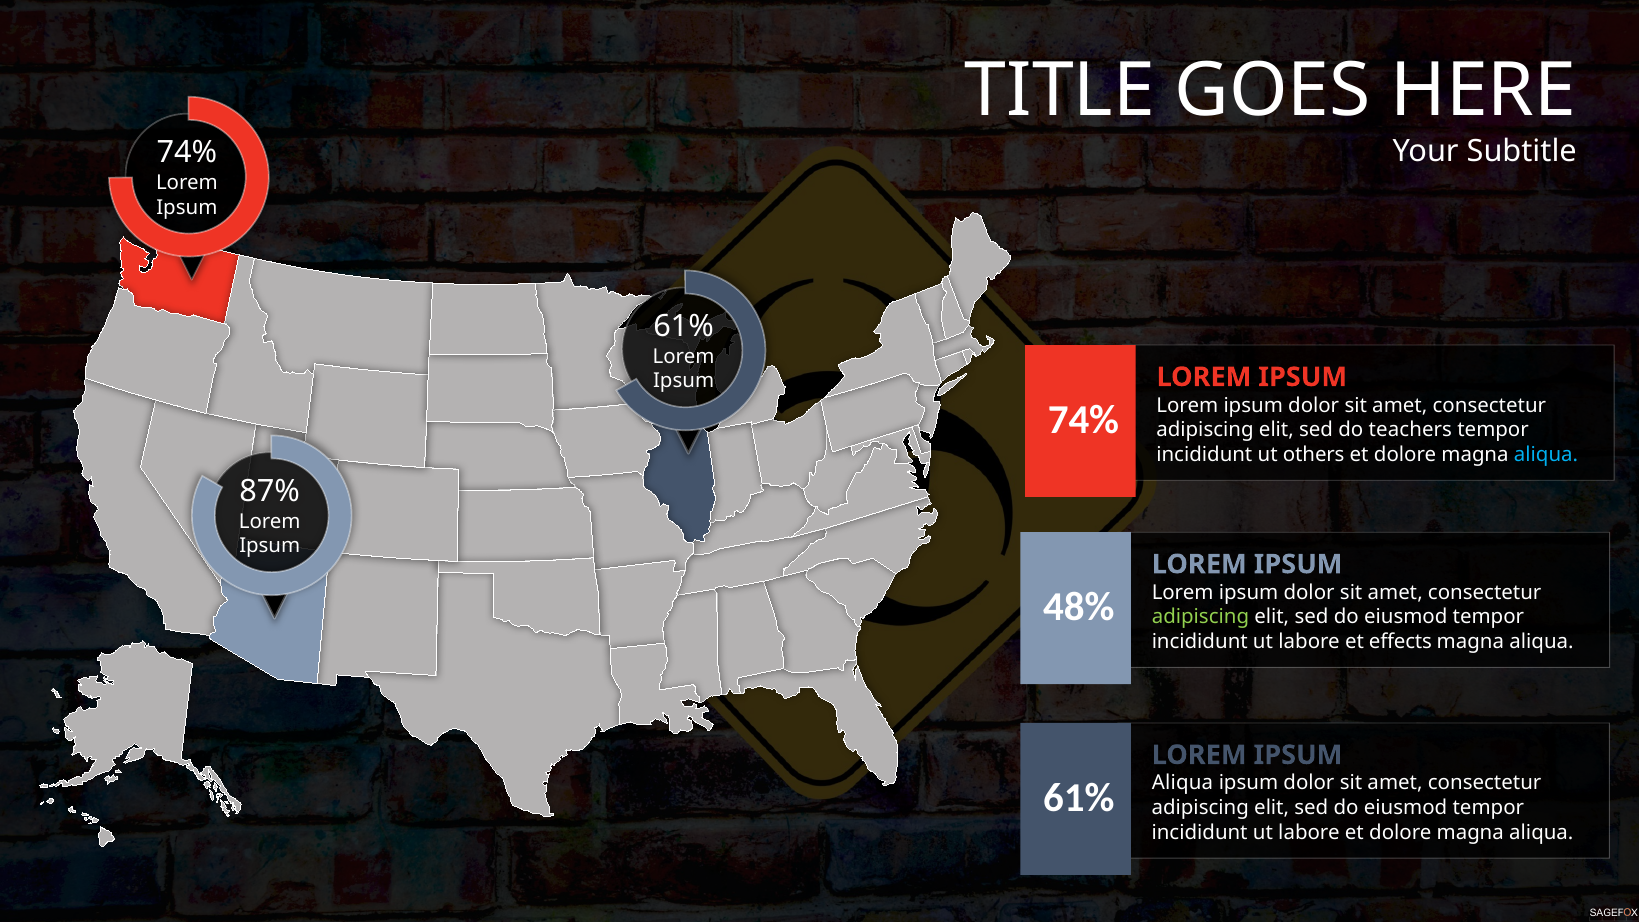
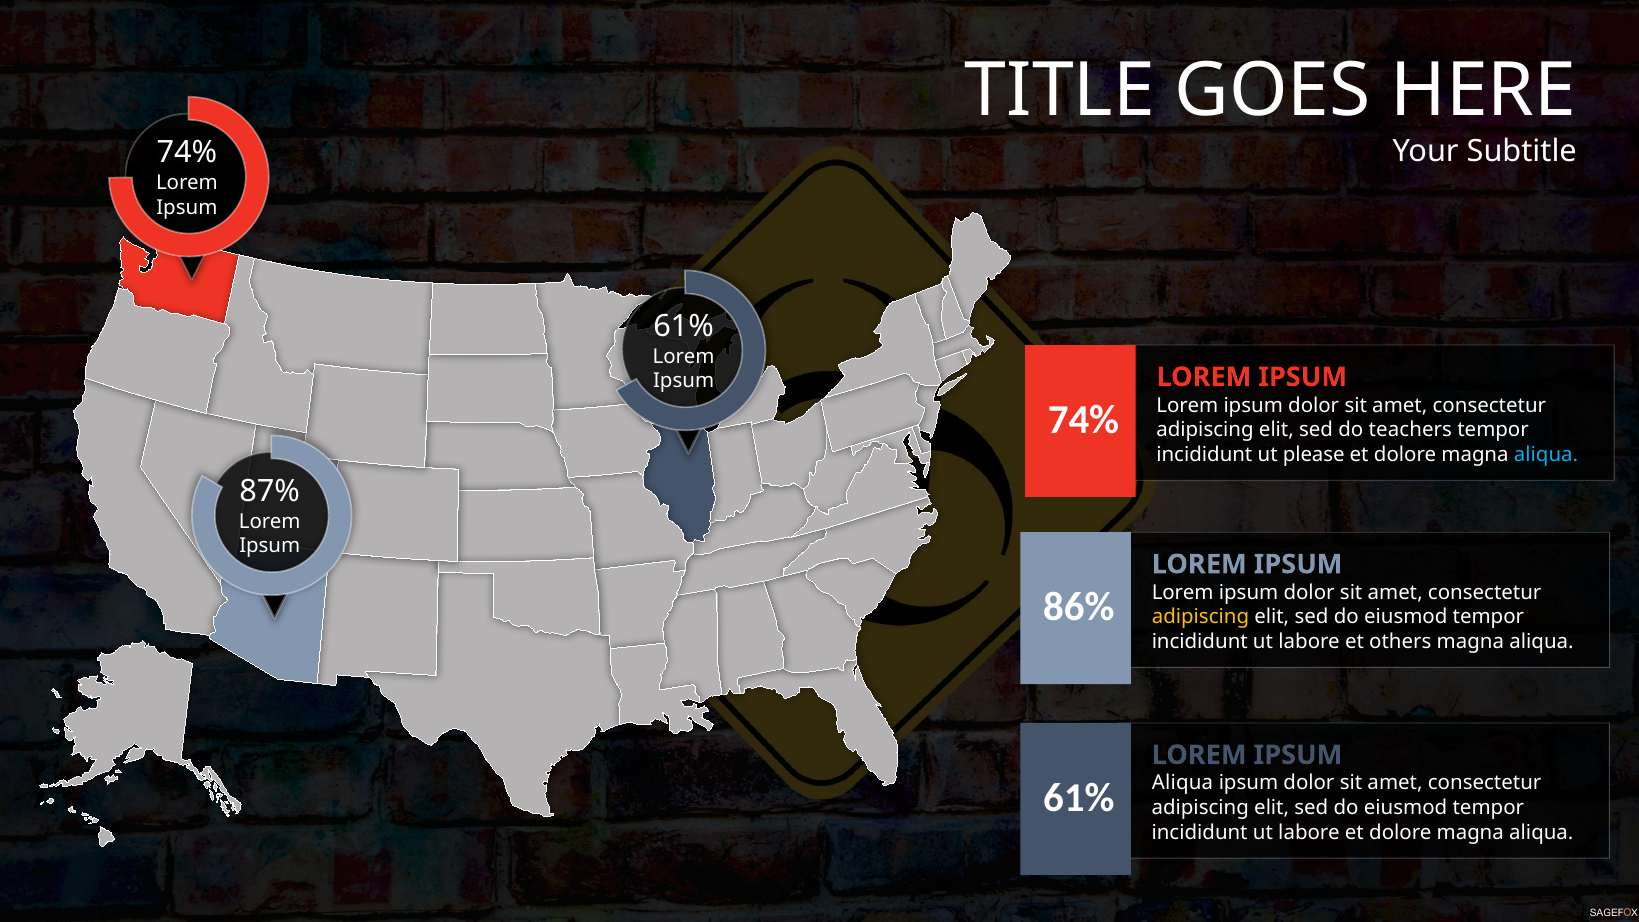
others: others -> please (1314, 454)
48%: 48% -> 86% (1079, 607)
adipiscing colour: light green -> yellow (1200, 617)
effects: effects -> others (1400, 642)
